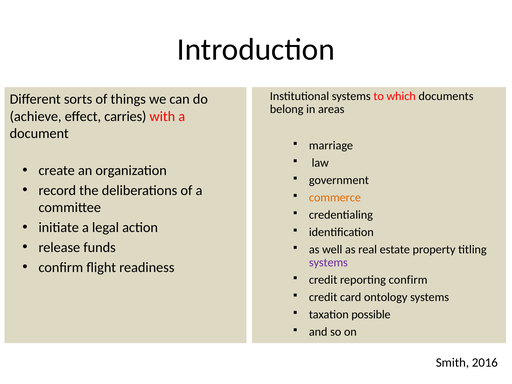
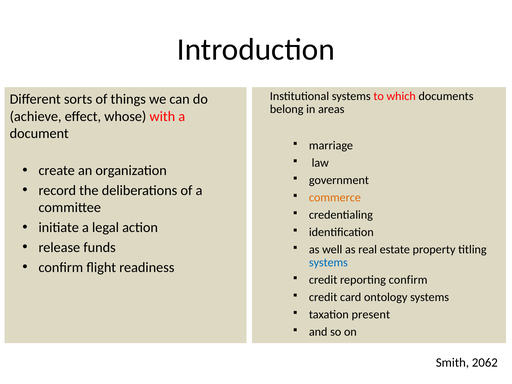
carries: carries -> whose (125, 116)
systems colour: purple -> blue (328, 262)
possible: possible -> present (371, 314)
2016: 2016 -> 2062 (485, 363)
